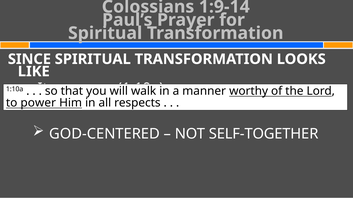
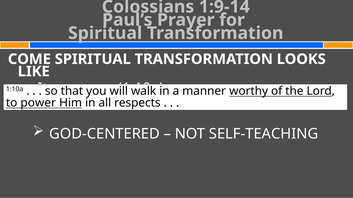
SINCE: SINCE -> COME (29, 59)
SELF-TOGETHER: SELF-TOGETHER -> SELF-TEACHING (264, 134)
